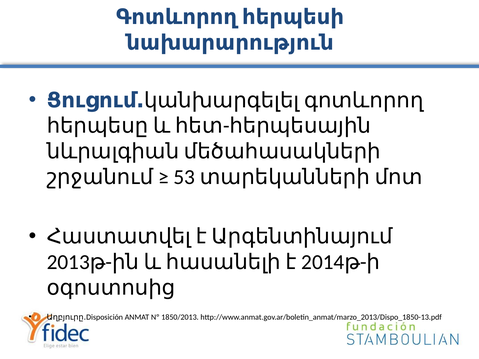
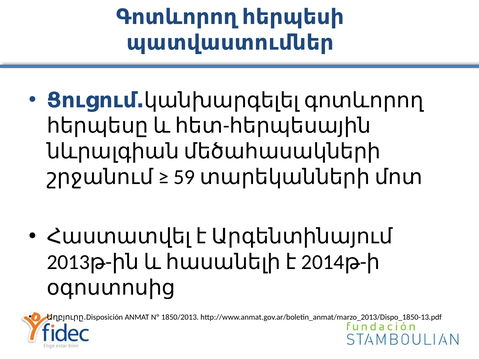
նախարարություն: նախարարություն -> պատվաստումներ (230, 43)
53: 53 -> 59 (184, 177)
